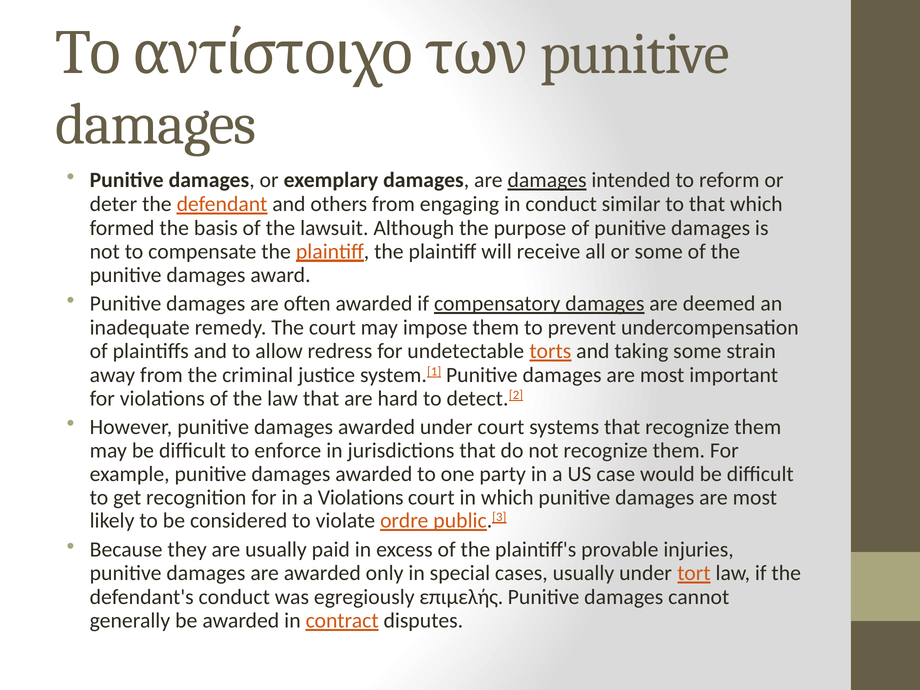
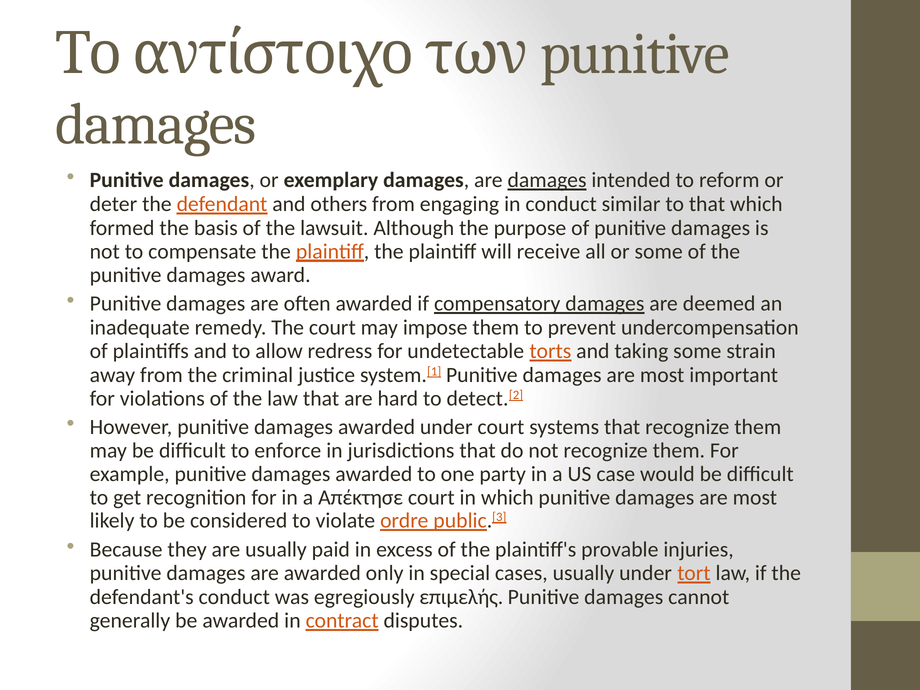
a Violations: Violations -> Απέκτησε (361, 497)
